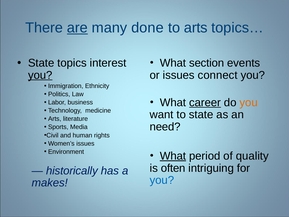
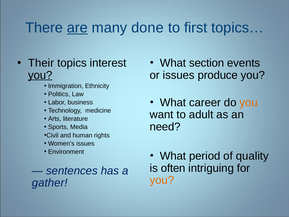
to arts: arts -> first (196, 28)
State: State -> Their (41, 63)
connect: connect -> produce (218, 75)
career underline: present -> none (205, 102)
to state: state -> adult (201, 115)
What underline: present -> none (173, 156)
historically: historically -> sentences (72, 171)
you colour: blue -> orange (162, 180)
makes: makes -> gather (50, 183)
